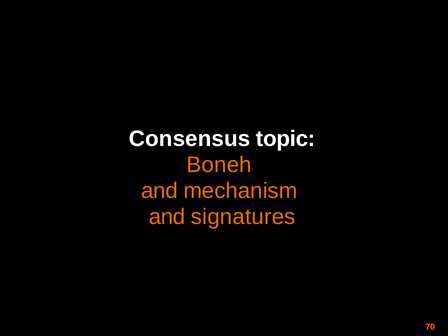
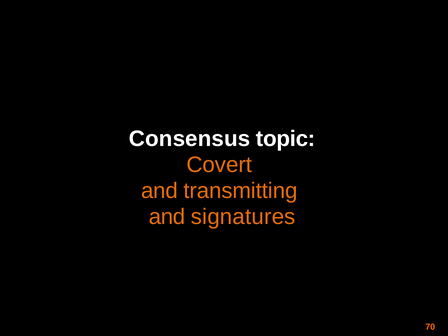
Boneh: Boneh -> Covert (219, 165)
mechanism: mechanism -> transmitting (240, 191)
